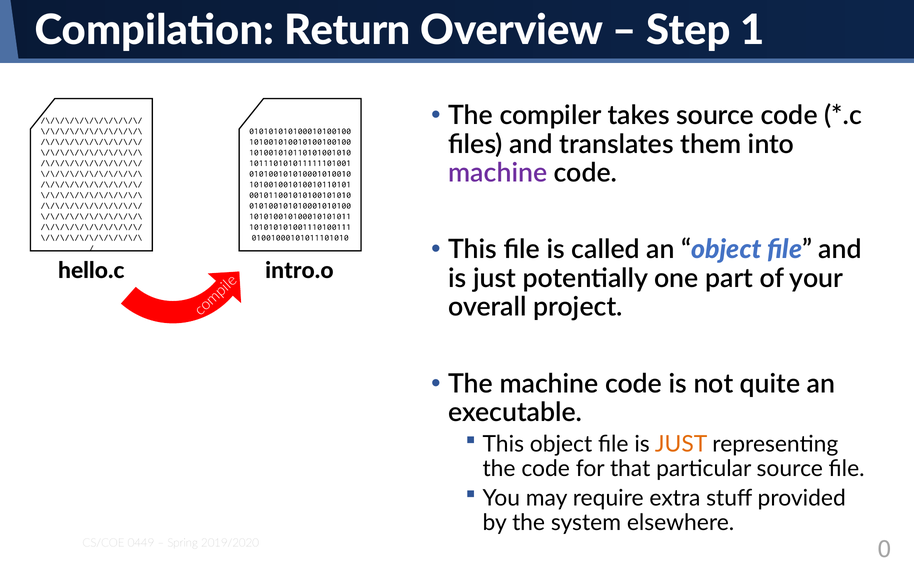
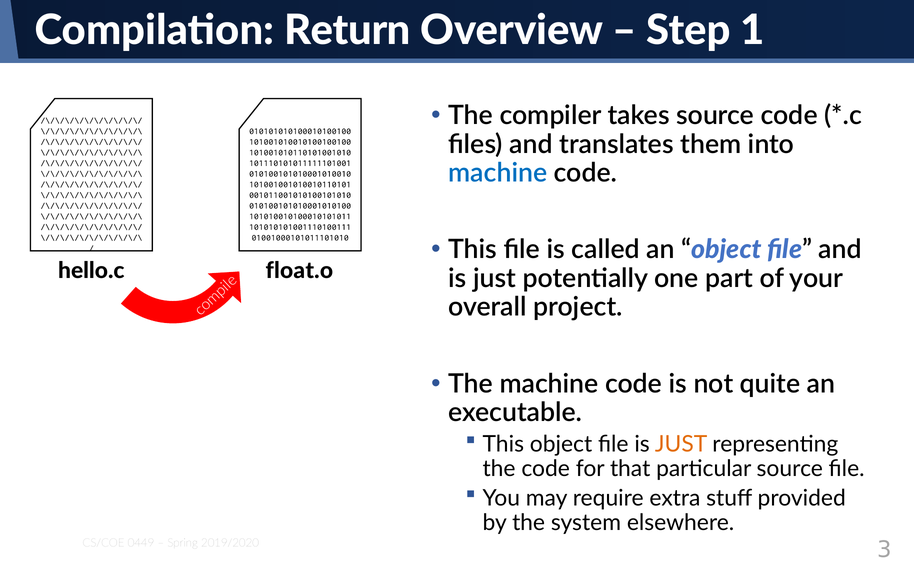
machine colour: purple -> blue (498, 173)
intro.o: intro.o -> float.o (299, 271)
0: 0 -> 3 (884, 550)
